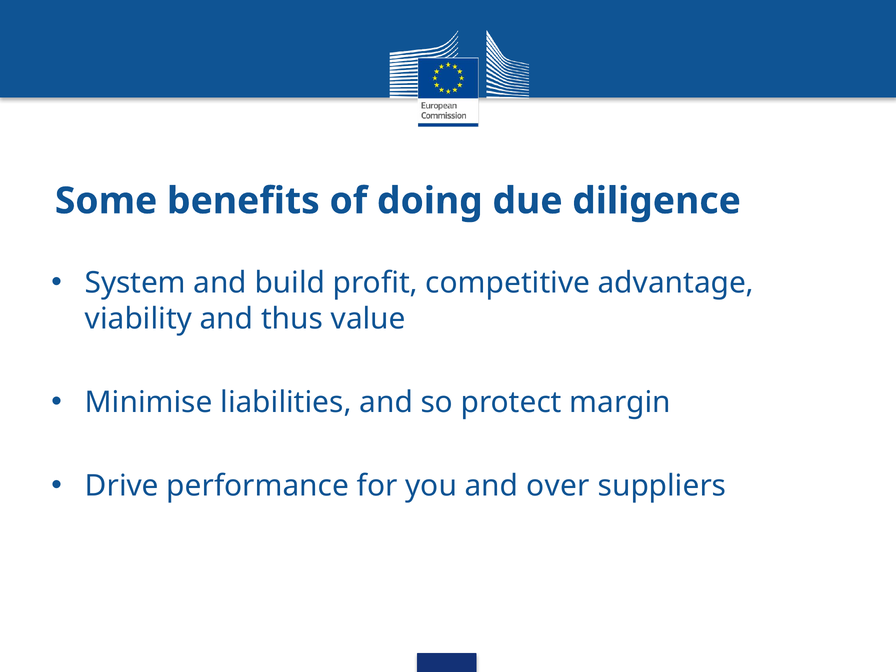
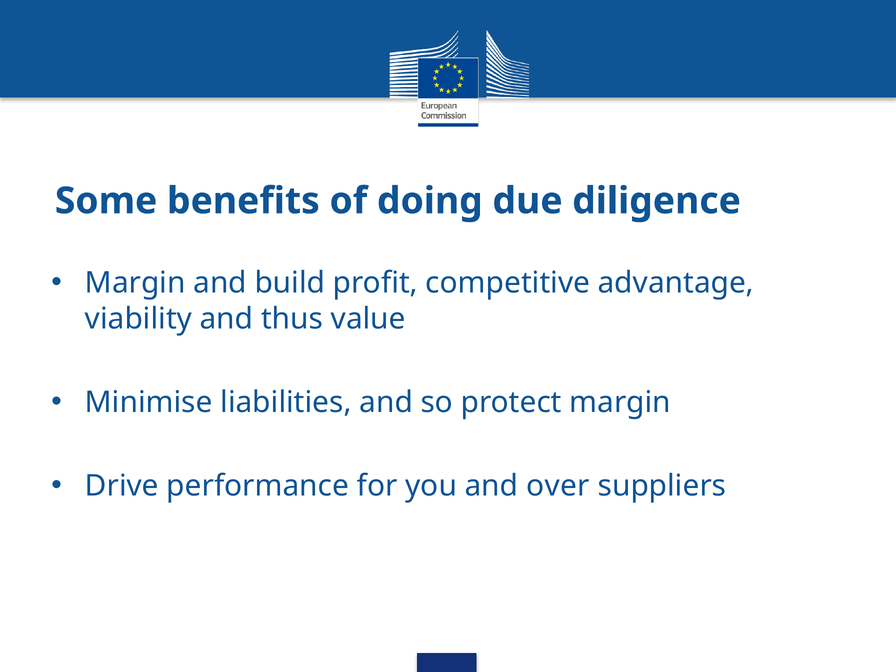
System: System -> Margin (135, 283)
